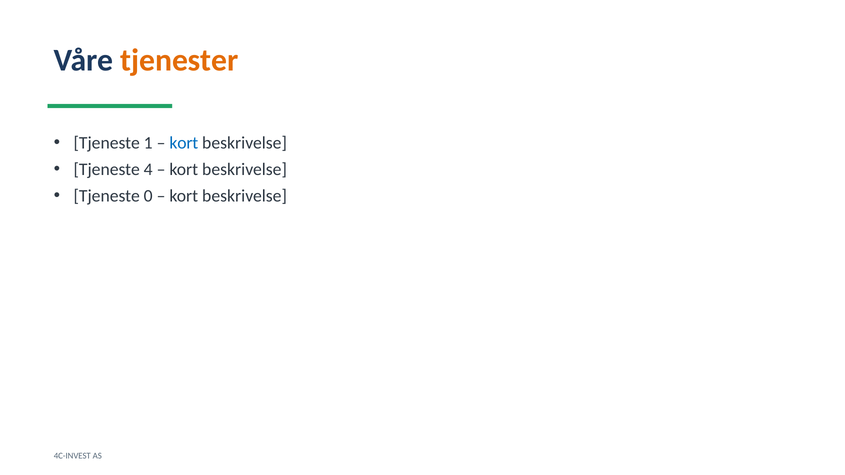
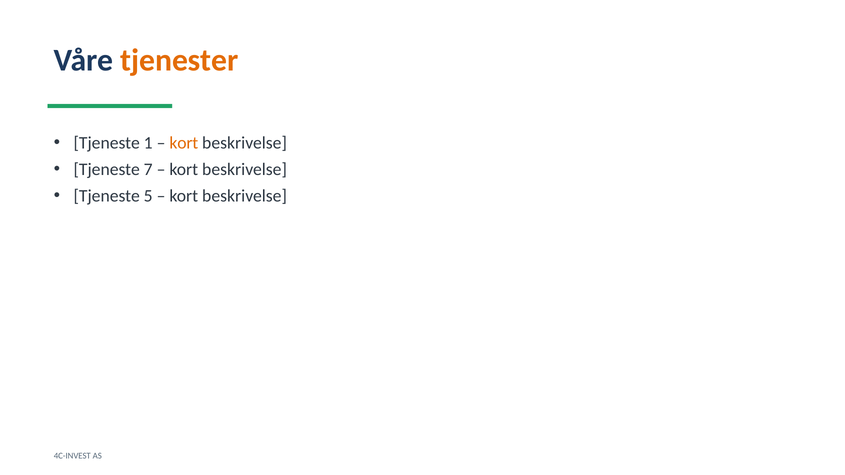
kort colour: blue -> orange (184, 143)
4: 4 -> 7 (148, 170)
0: 0 -> 5 (148, 196)
